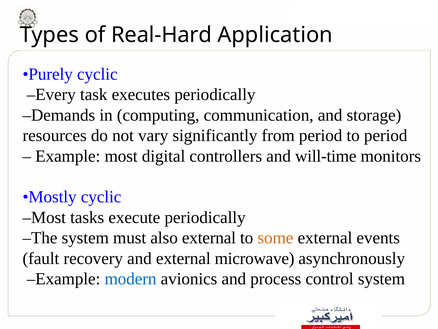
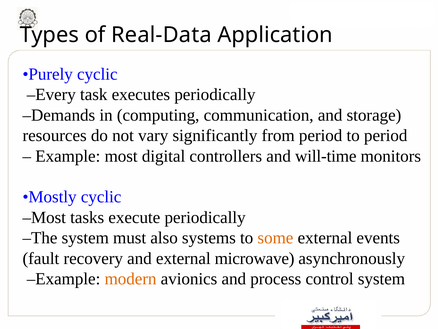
Real-Hard: Real-Hard -> Real-Data (161, 35)
also external: external -> systems (209, 238)
modern colour: blue -> orange (131, 279)
